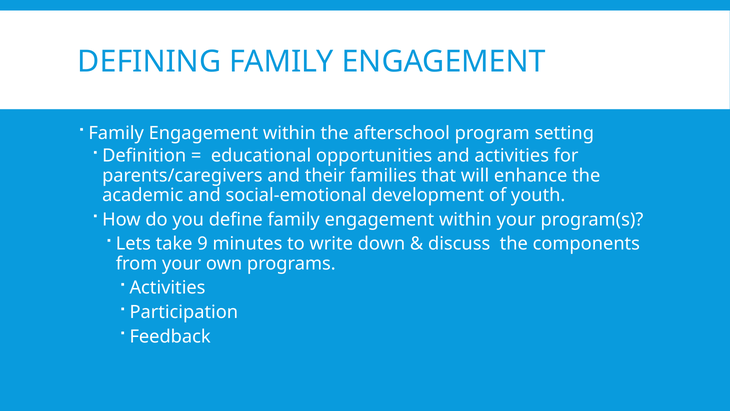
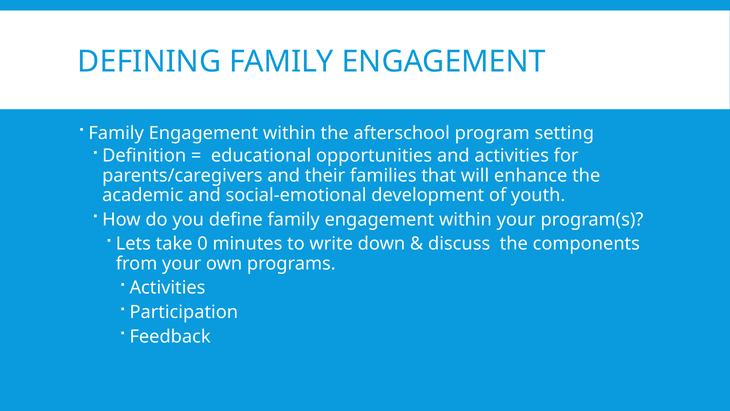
9: 9 -> 0 (202, 244)
